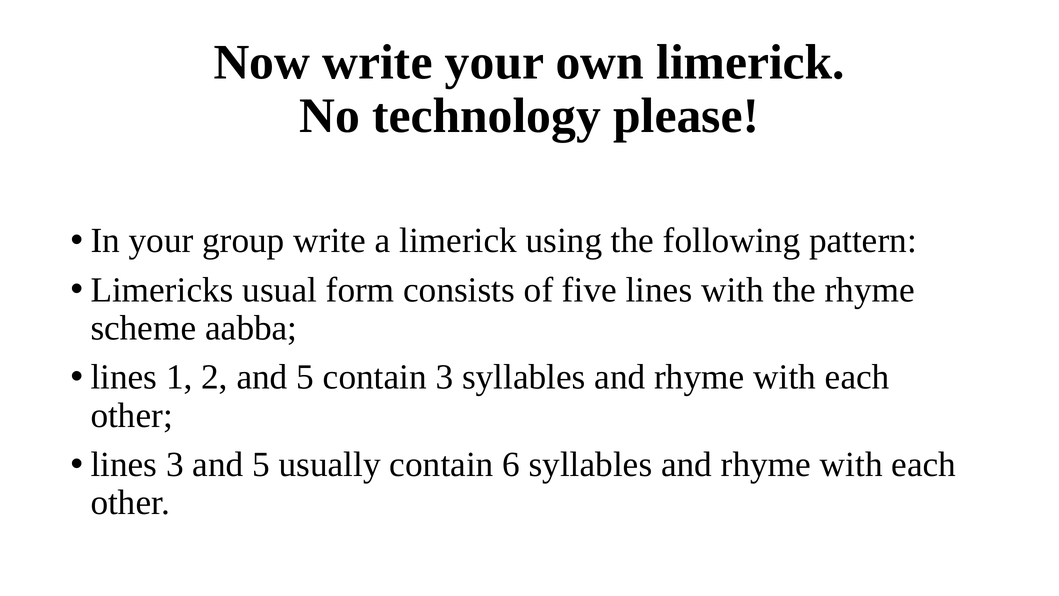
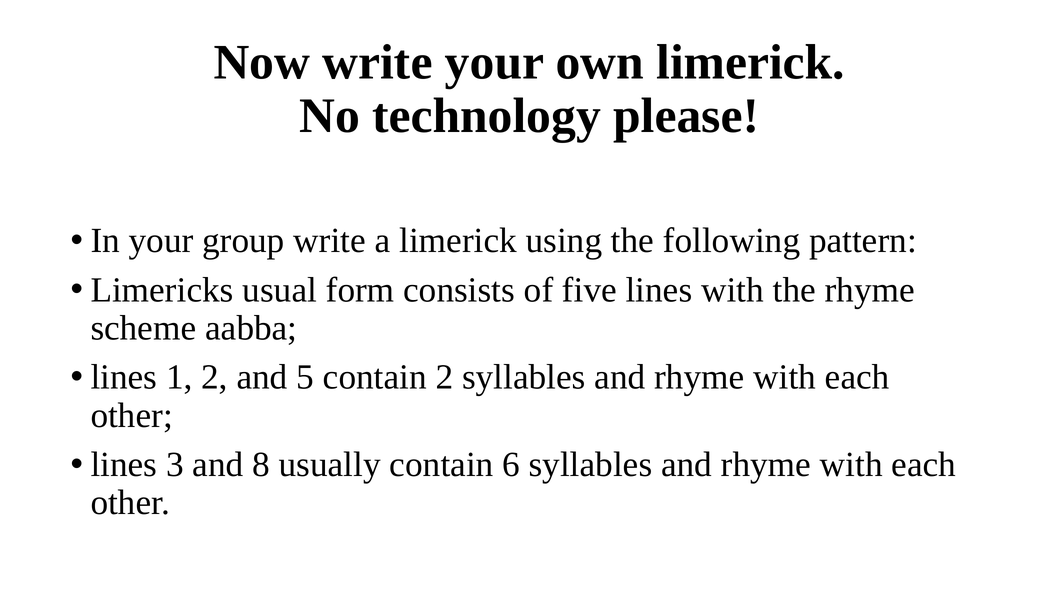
contain 3: 3 -> 2 (444, 377)
3 and 5: 5 -> 8 (261, 464)
